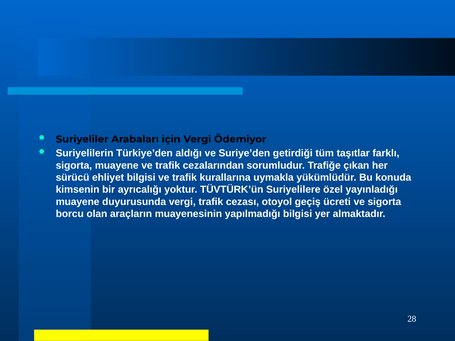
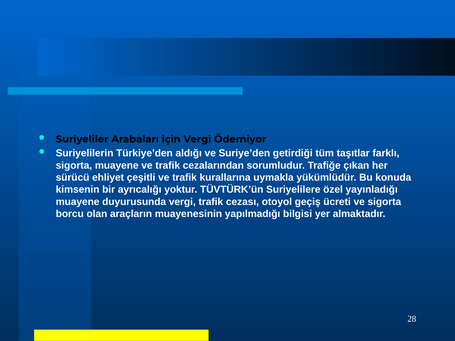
ehliyet bilgisi: bilgisi -> çeşitli (141, 178)
